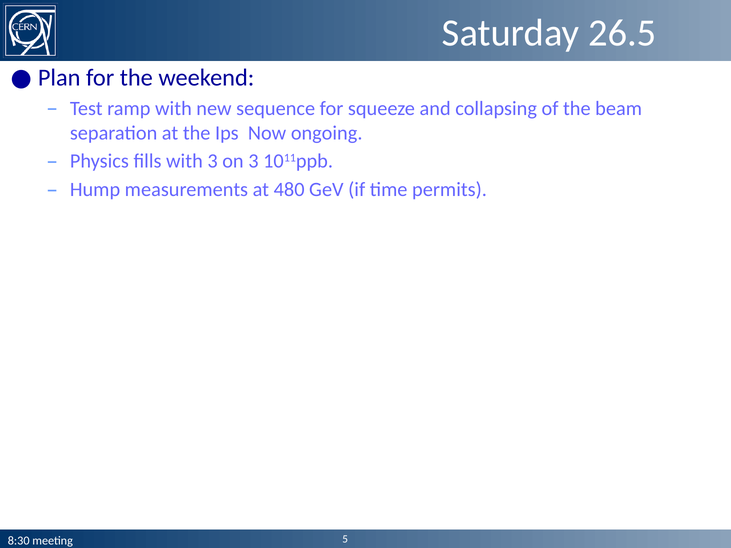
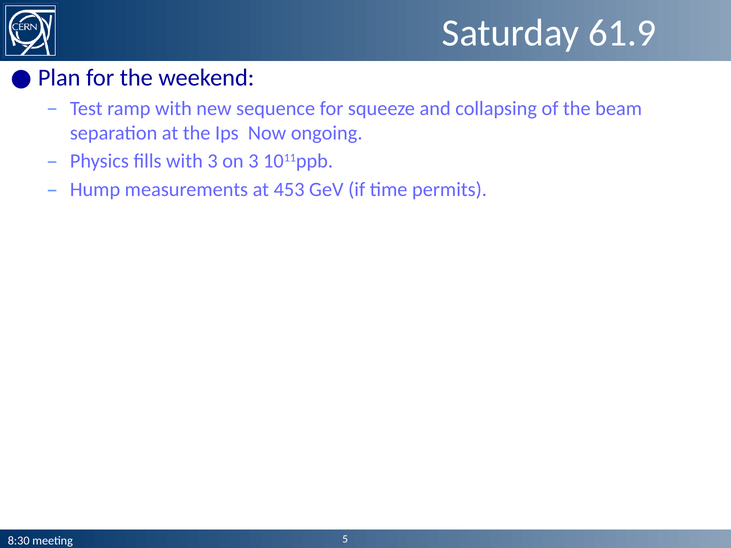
26.5: 26.5 -> 61.9 (622, 33)
480: 480 -> 453 (289, 190)
